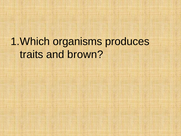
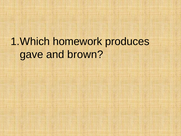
organisms: organisms -> homework (77, 41)
traits: traits -> gave (32, 54)
